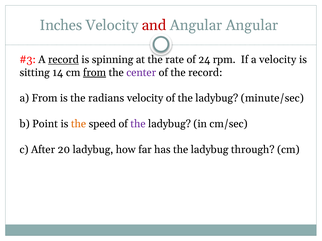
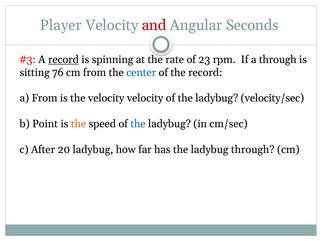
Inches: Inches -> Player (61, 25)
Angular Angular: Angular -> Seconds (252, 25)
24: 24 -> 23 (204, 60)
a velocity: velocity -> through (278, 60)
14: 14 -> 76 (58, 73)
from underline: present -> none (95, 73)
center colour: purple -> blue (141, 73)
the radians: radians -> velocity (106, 98)
minute/sec: minute/sec -> velocity/sec (272, 98)
the colour: purple -> blue (138, 124)
